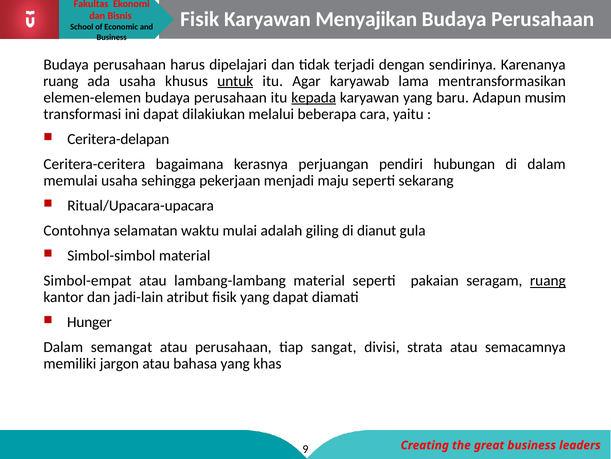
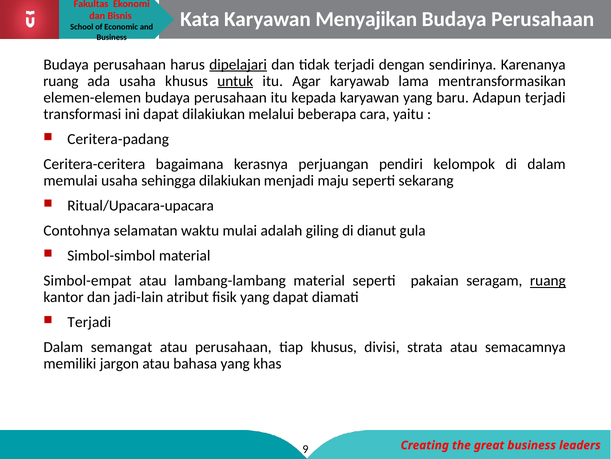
Fisik: Fisik -> Kata (200, 19)
dipelajari underline: none -> present (238, 64)
kepada underline: present -> none (314, 97)
Adapun musim: musim -> terjadi (545, 97)
Ceritera-delapan: Ceritera-delapan -> Ceritera-padang (118, 139)
hubungan: hubungan -> kelompok (464, 164)
sehingga pekerjaan: pekerjaan -> dilakiukan (230, 180)
Hunger: Hunger -> Terjadi (89, 322)
tiap sangat: sangat -> khusus (334, 347)
